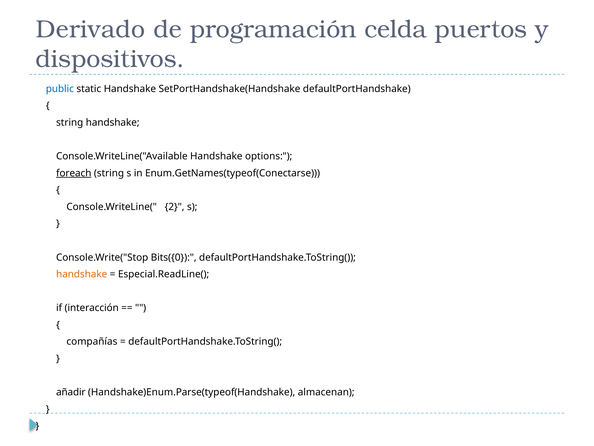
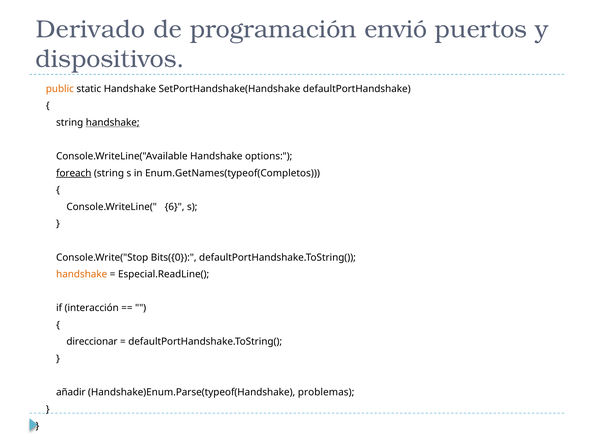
celda: celda -> envió (396, 29)
public colour: blue -> orange (60, 89)
handshake underline: none -> present (113, 122)
Enum.GetNames(typeof(Conectarse: Enum.GetNames(typeof(Conectarse -> Enum.GetNames(typeof(Completos (233, 173)
2: 2 -> 6 (175, 207)
compañías: compañías -> direccionar (92, 341)
almacenan: almacenan -> problemas (326, 392)
